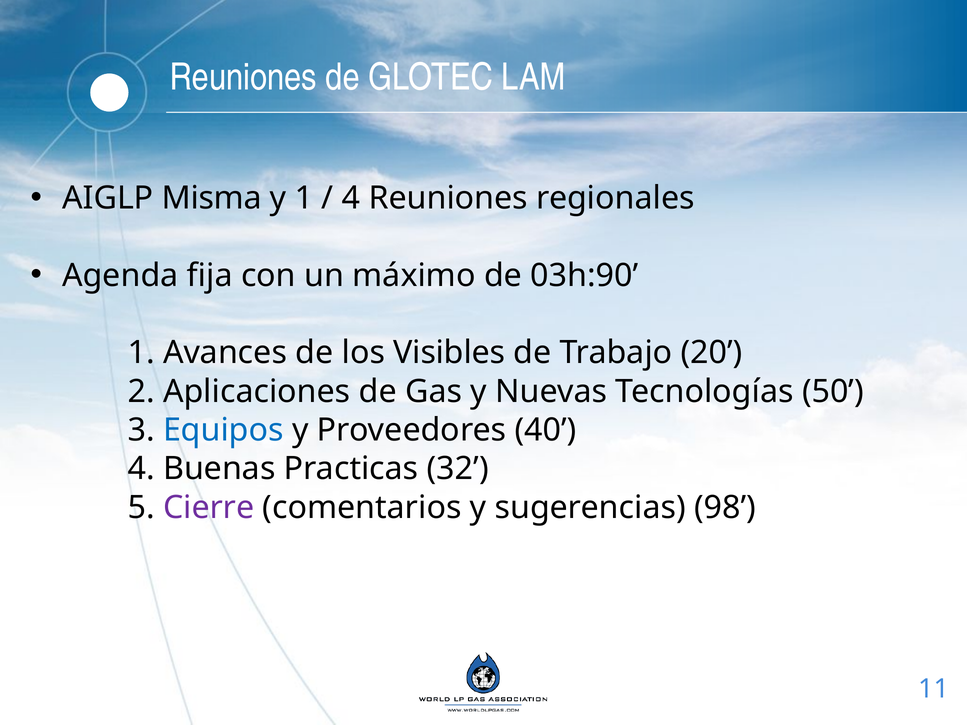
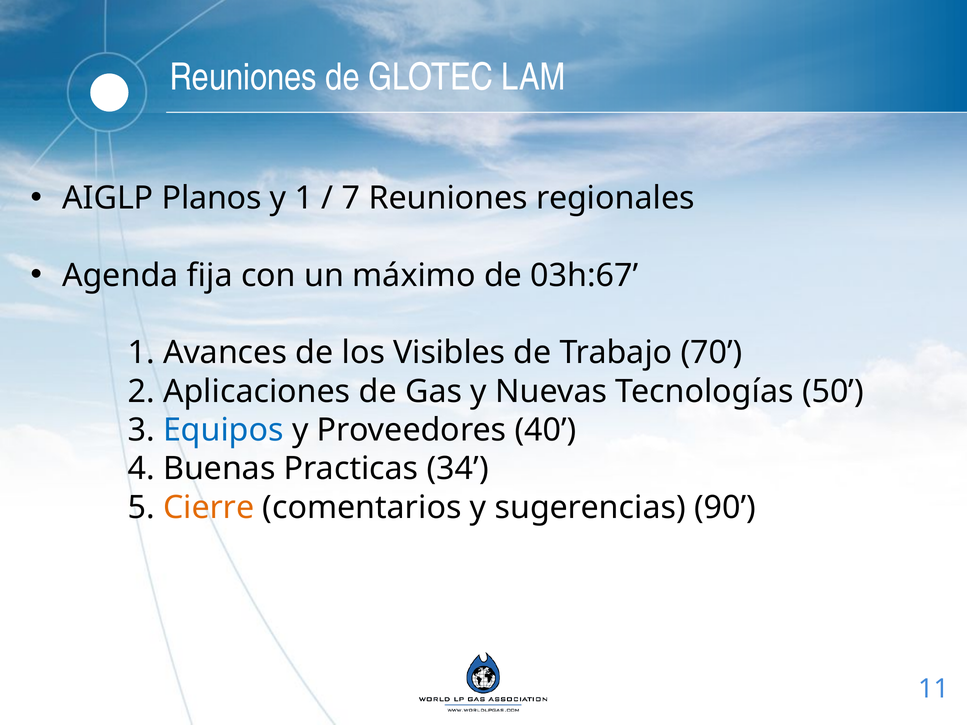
Misma: Misma -> Planos (212, 198)
4: 4 -> 7 (351, 198)
03h:90: 03h:90 -> 03h:67 (584, 276)
20: 20 -> 70 (712, 353)
32: 32 -> 34 (458, 469)
Cierre colour: purple -> orange (209, 508)
98: 98 -> 90 (725, 508)
